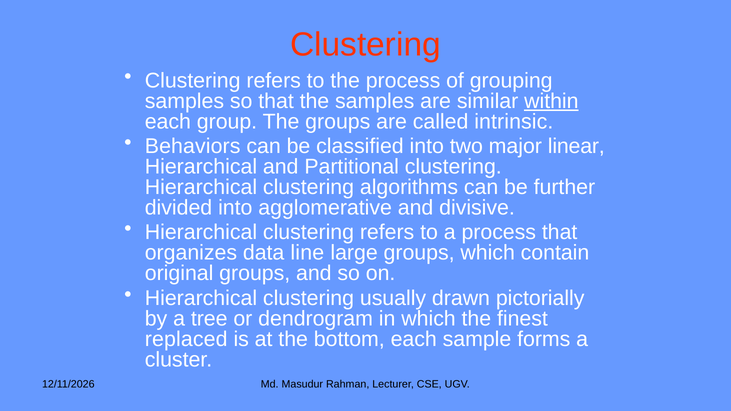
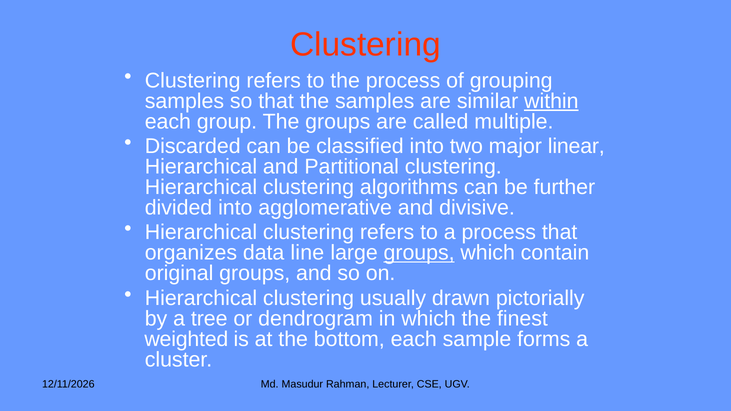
intrinsic: intrinsic -> multiple (514, 122)
Behaviors: Behaviors -> Discarded (193, 146)
groups underline: none -> present (419, 253)
replaced: replaced -> weighted (186, 339)
